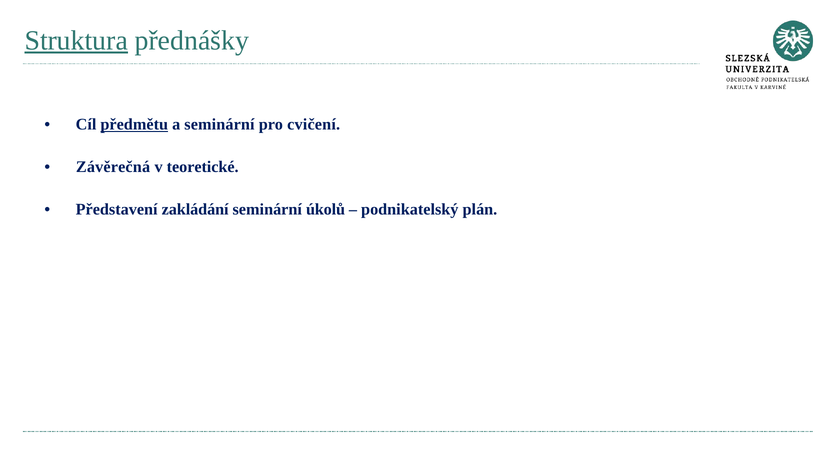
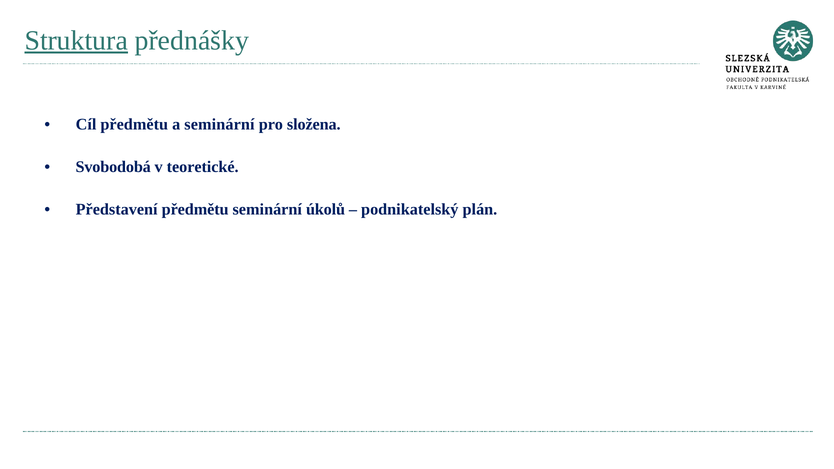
předmětu underline: present -> none (134, 125)
cvičení: cvičení -> složena (314, 125)
Závěrečná: Závěrečná -> Svobodobá (113, 167)
Představení zakládání: zakládání -> předmětu (195, 209)
